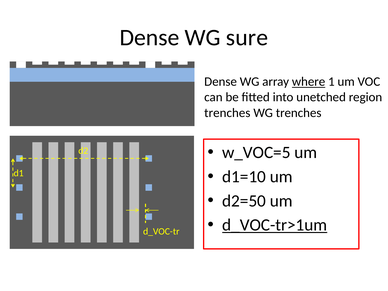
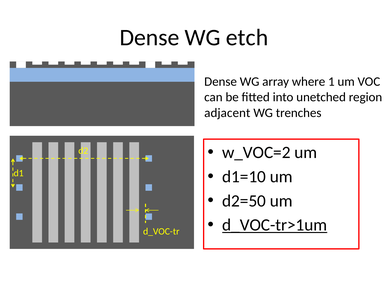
sure: sure -> etch (247, 38)
where underline: present -> none (309, 82)
trenches: trenches -> adjacent (227, 113)
w_VOC=5: w_VOC=5 -> w_VOC=2 (256, 153)
